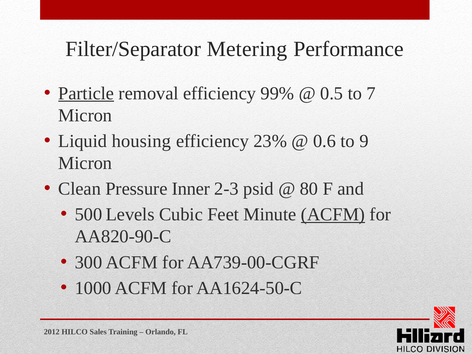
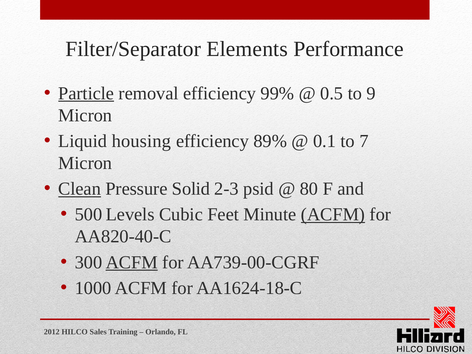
Metering: Metering -> Elements (247, 49)
7: 7 -> 9 (371, 93)
23%: 23% -> 89% (270, 141)
0.6: 0.6 -> 0.1 (325, 141)
9: 9 -> 7 (364, 141)
Clean underline: none -> present (80, 189)
Inner: Inner -> Solid (191, 189)
AA820-90-C: AA820-90-C -> AA820-40-C (123, 237)
ACFM underline: none -> present (132, 262)
AA1624-50-C: AA1624-50-C -> AA1624-18-C (249, 288)
